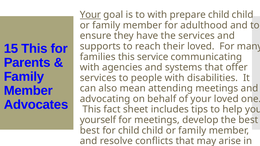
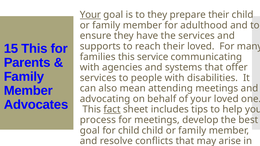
to with: with -> they (157, 15)
prepare child: child -> their (219, 15)
fact underline: none -> present (112, 110)
yourself: yourself -> process (98, 120)
best: best -> goal (90, 131)
